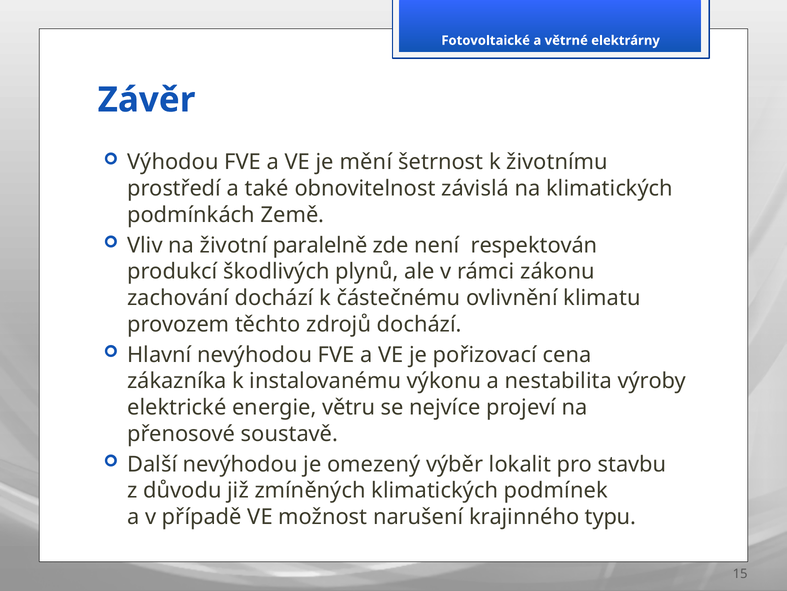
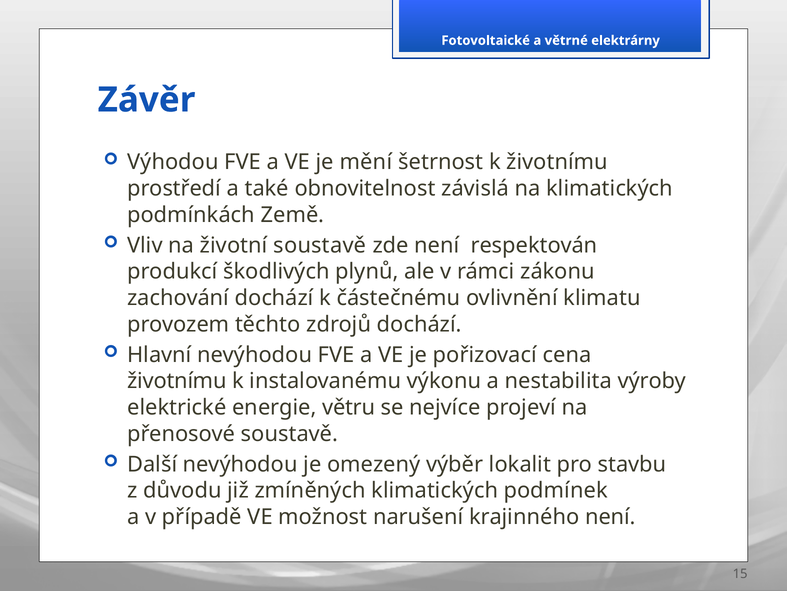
životní paralelně: paralelně -> soustavě (320, 245)
zákazníka: zákazníka -> životnímu (177, 381)
krajinného typu: typu -> není (610, 516)
